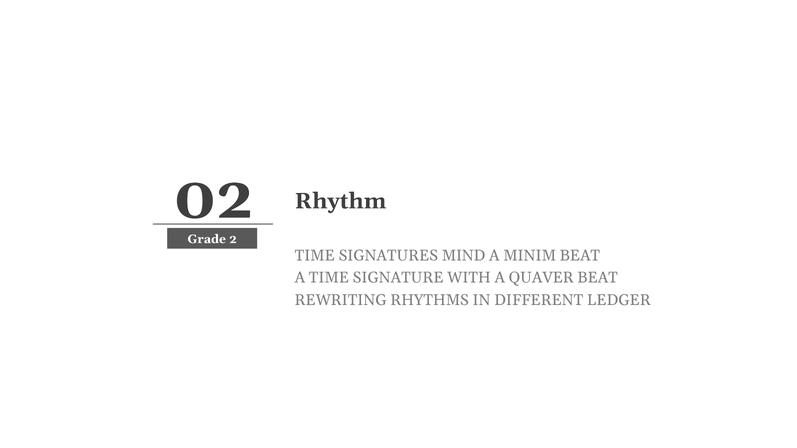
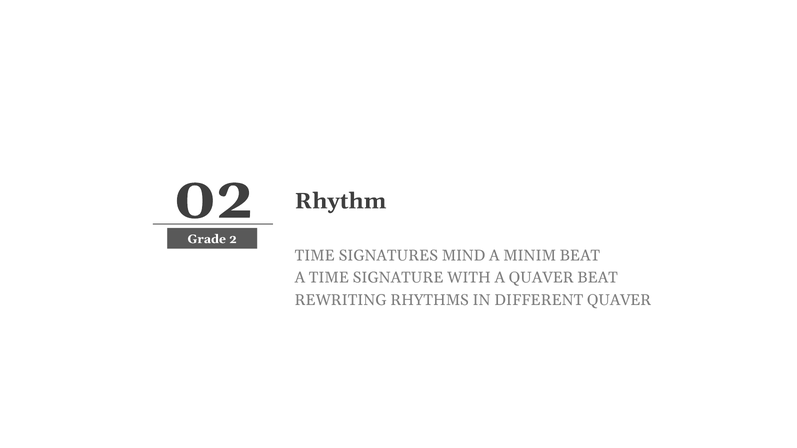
DIFFERENT LEDGER: LEDGER -> QUAVER (619, 300)
